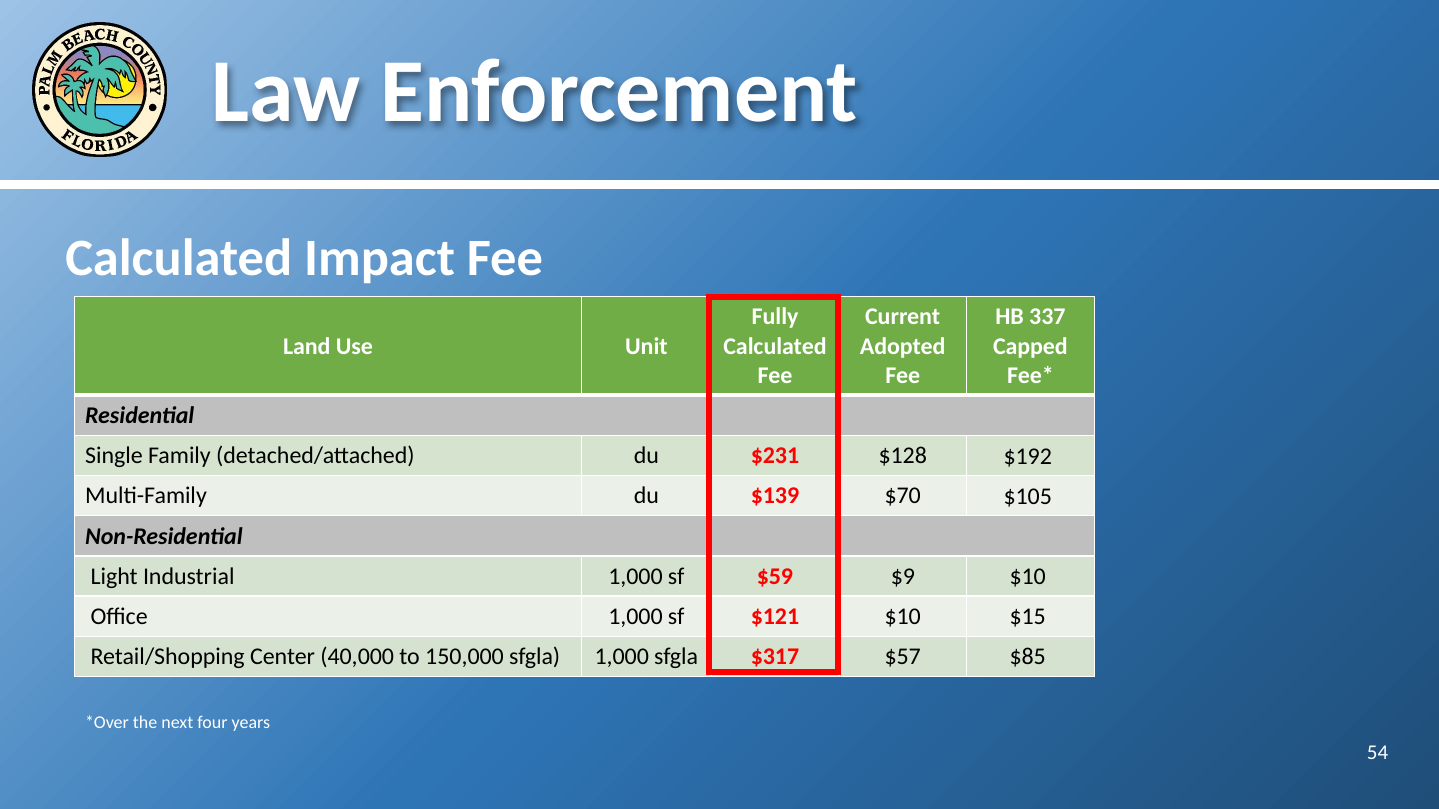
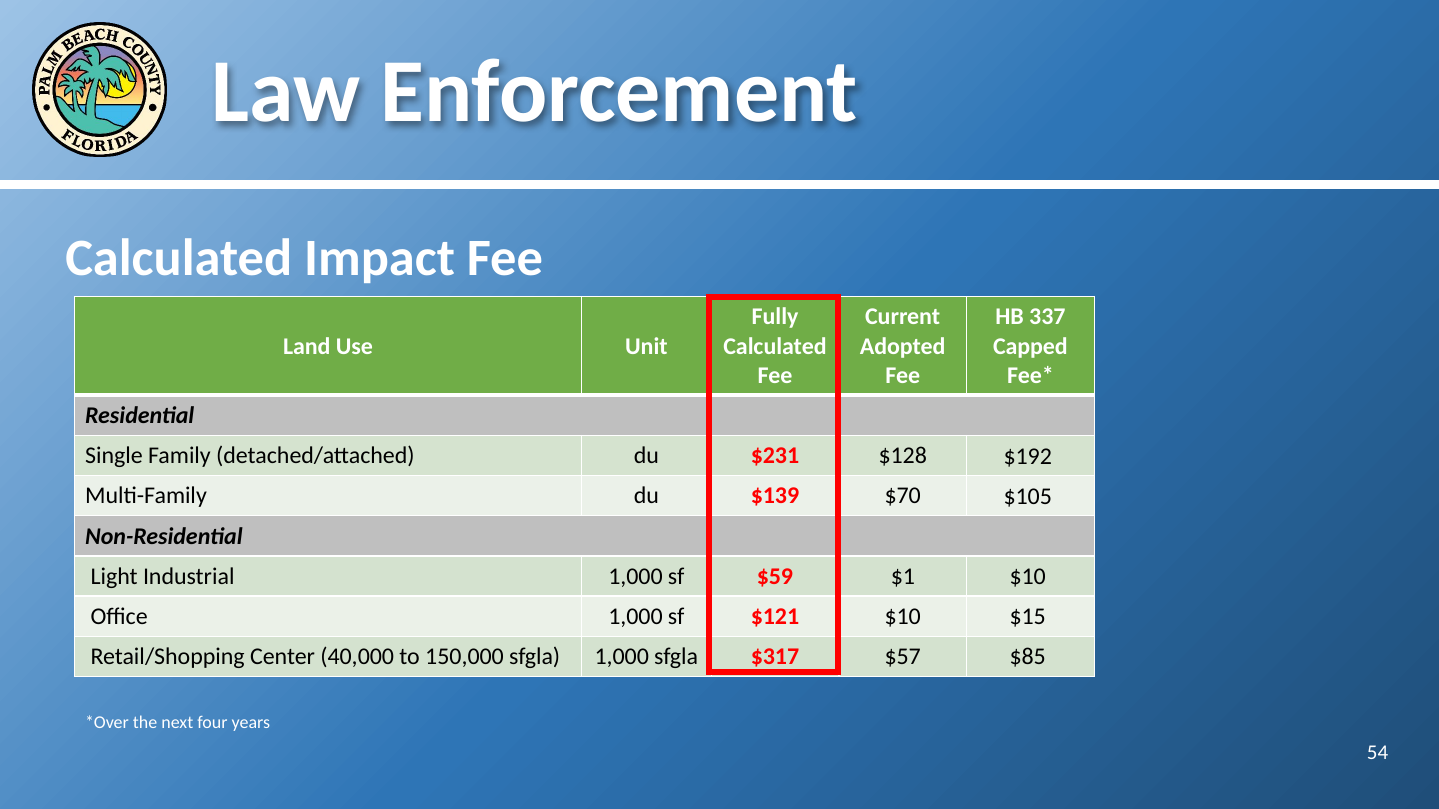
$9: $9 -> $1 (903, 577)
